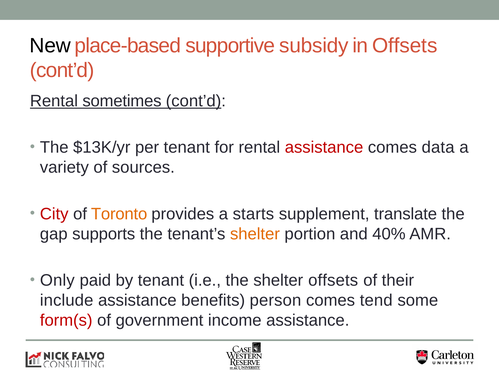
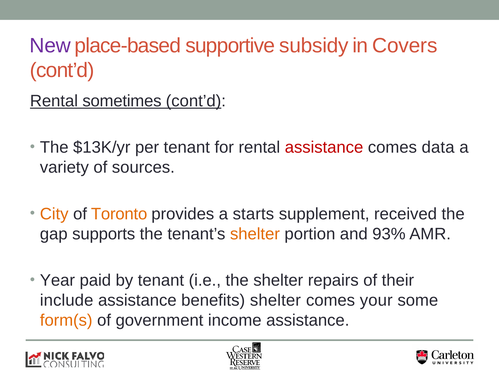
New colour: black -> purple (50, 46)
in Offsets: Offsets -> Covers (405, 46)
City colour: red -> orange (54, 214)
translate: translate -> received (406, 214)
40%: 40% -> 93% (389, 234)
Only: Only -> Year (57, 281)
shelter offsets: offsets -> repairs (333, 281)
benefits person: person -> shelter (275, 301)
tend: tend -> your (376, 301)
form(s colour: red -> orange (66, 320)
